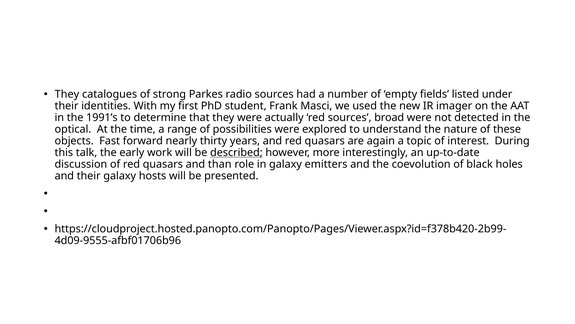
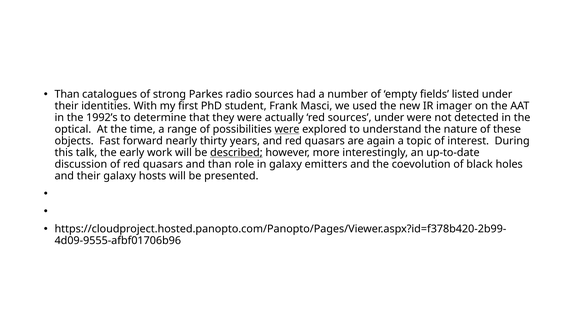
They: They -> Than (67, 94)
1991’s: 1991’s -> 1992’s (102, 117)
sources broad: broad -> under (389, 117)
were underline: none -> present (287, 129)
